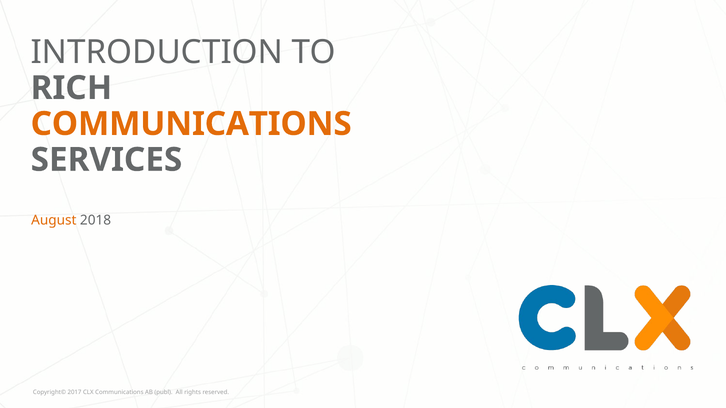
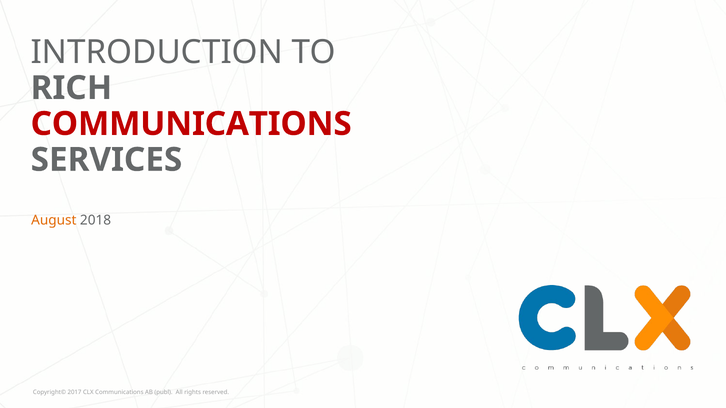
COMMUNICATIONS colour: orange -> red (191, 124)
